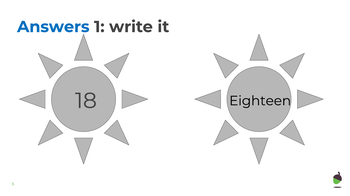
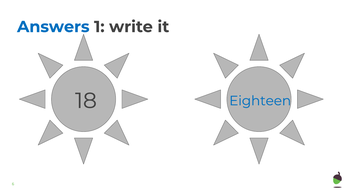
Eighteen colour: black -> blue (260, 101)
